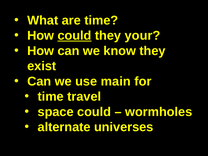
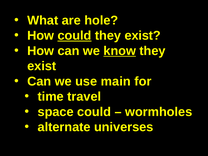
are time: time -> hole (101, 20)
your: your -> exist (143, 36)
know underline: none -> present (120, 51)
